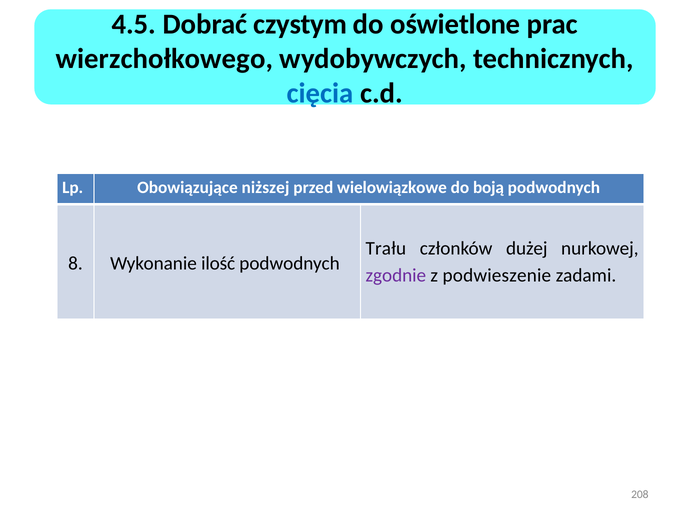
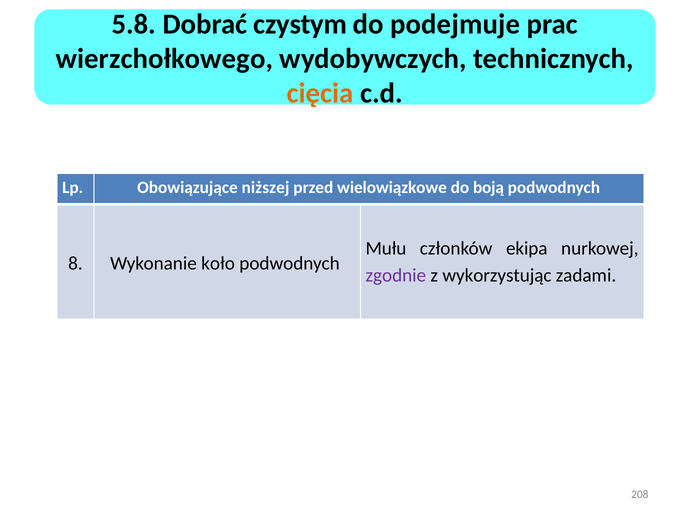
4.5: 4.5 -> 5.8 (134, 24)
oświetlone: oświetlone -> podejmuje (455, 24)
cięcia colour: blue -> orange (320, 93)
Trału: Trału -> Mułu (386, 248)
dużej: dużej -> ekipa (527, 248)
ilość: ilość -> koło (218, 263)
podwieszenie: podwieszenie -> wykorzystując (497, 275)
